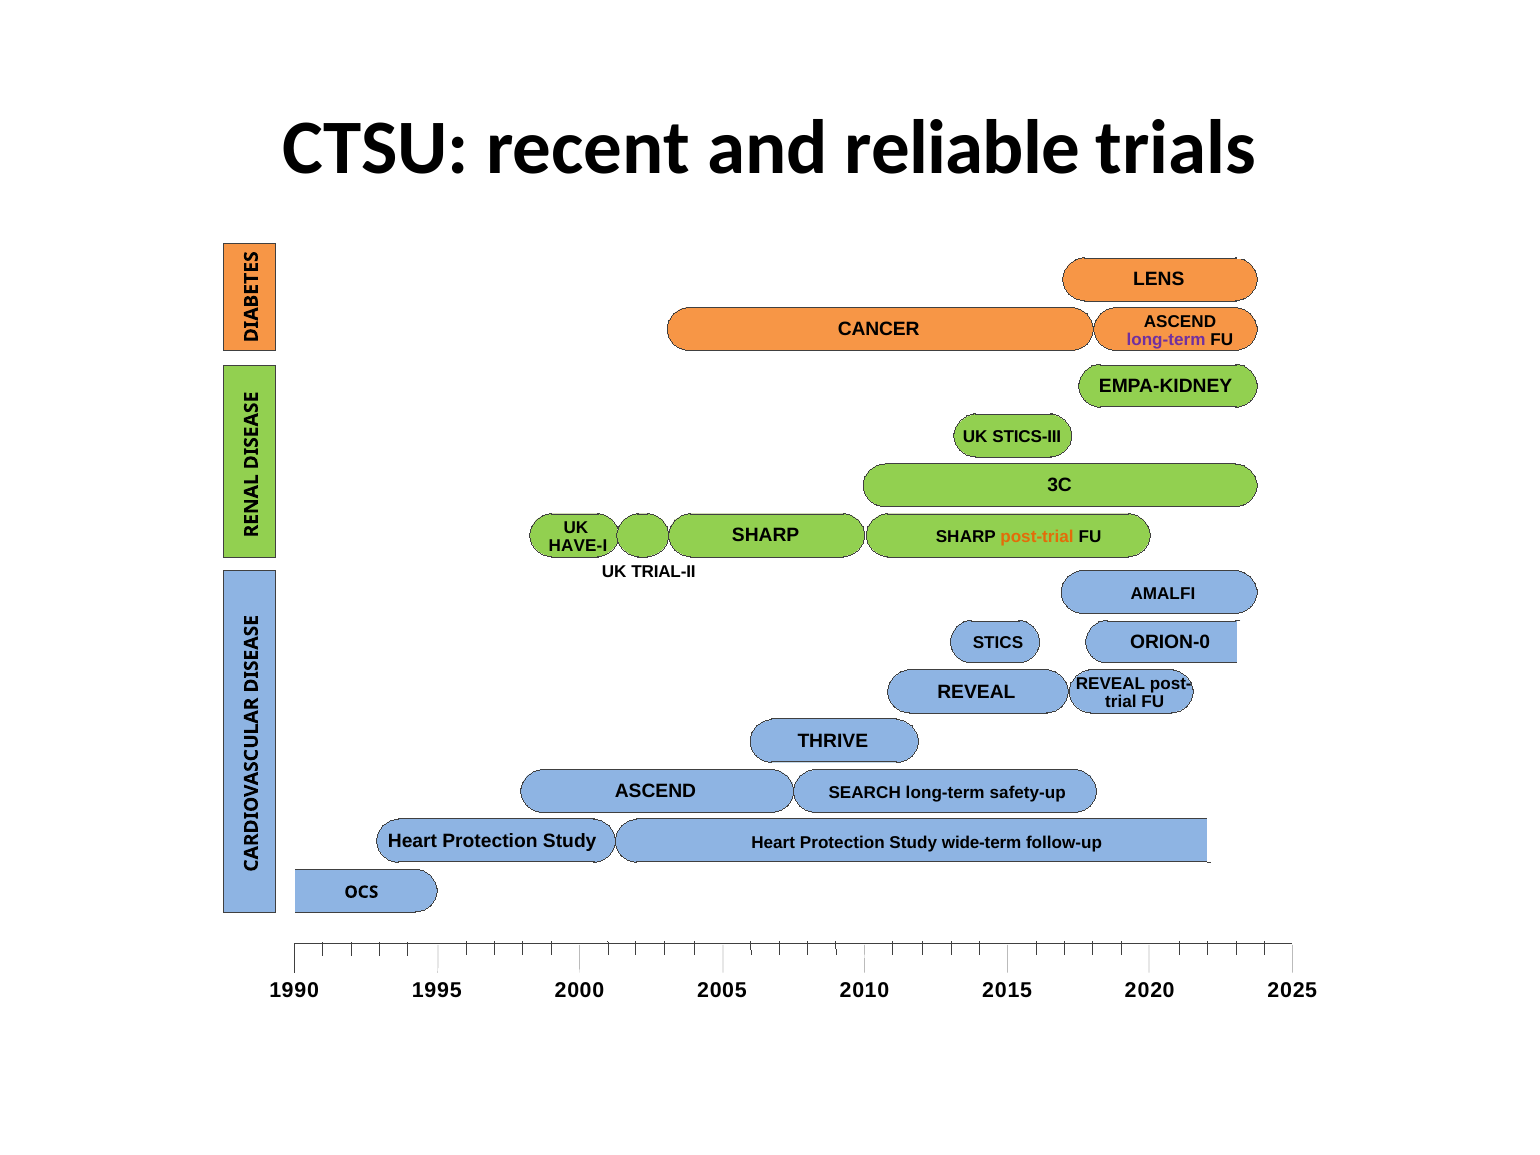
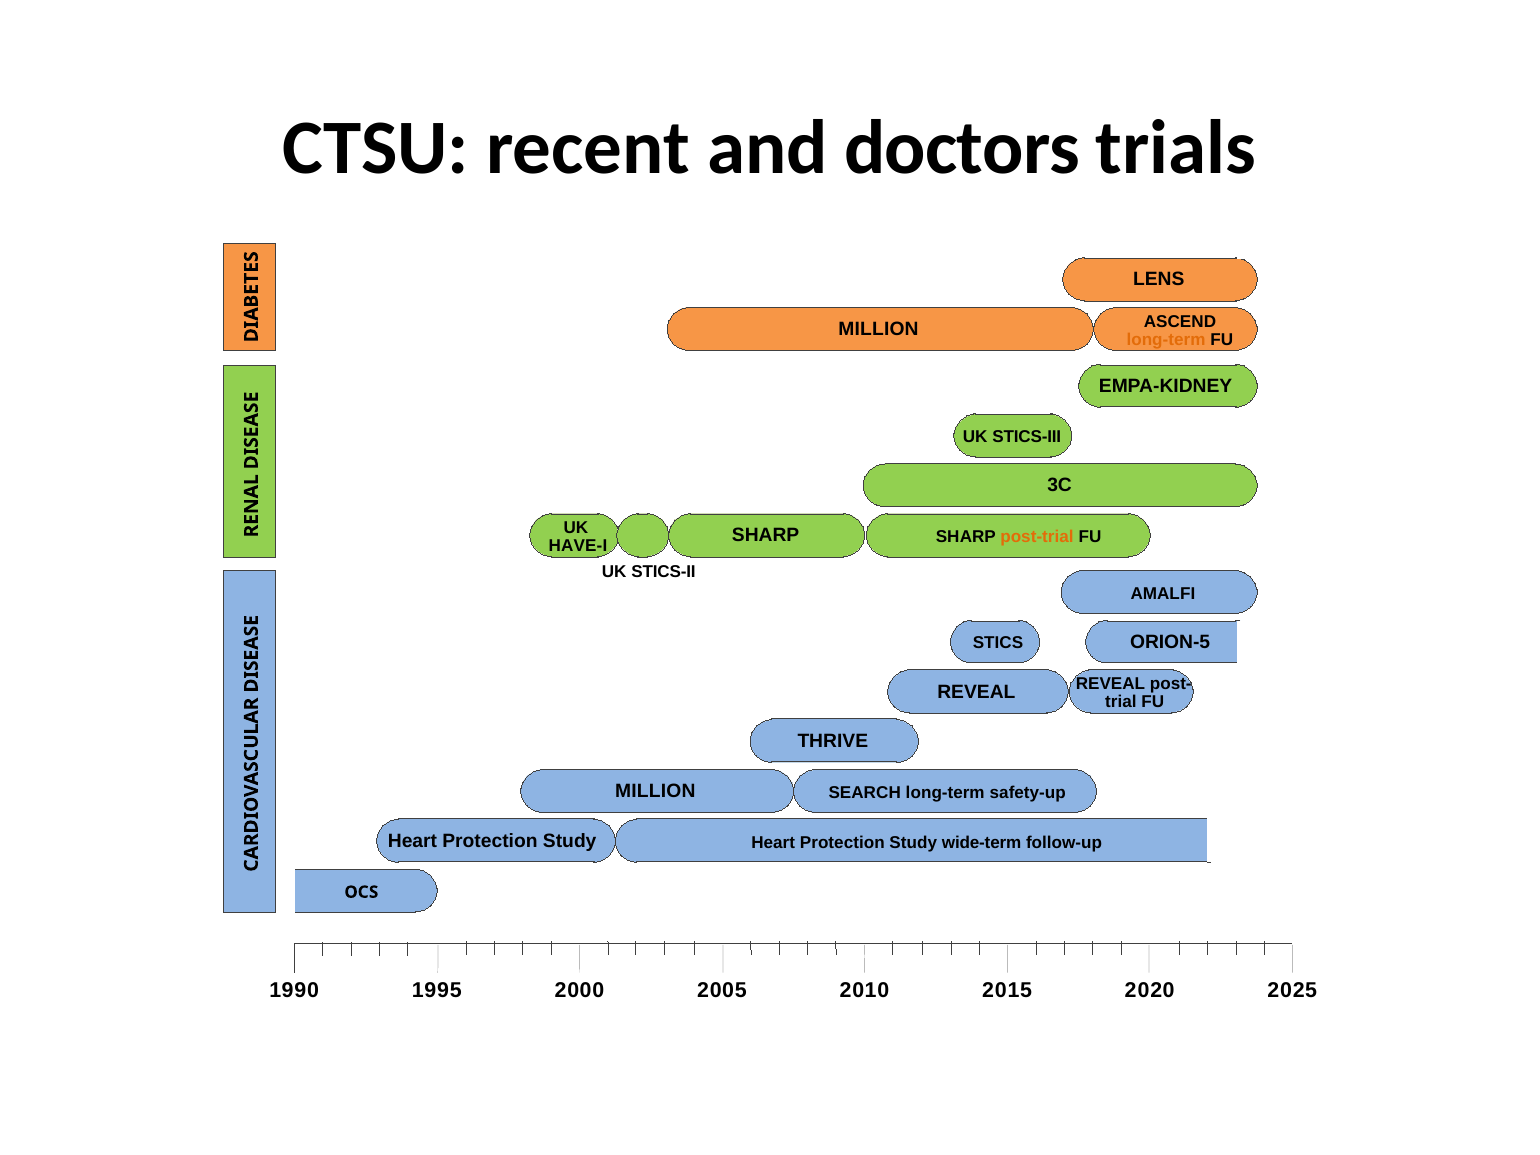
reliable: reliable -> doctors (962, 148)
CANCER: CANCER -> MILLION (878, 329)
long-term colour: purple -> orange (1166, 340)
TRIAL-II: TRIAL-II -> STICS-II (663, 572)
ORION-0: ORION-0 -> ORION-5 (1170, 642)
ASCEND: ASCEND -> MILLION (655, 791)
